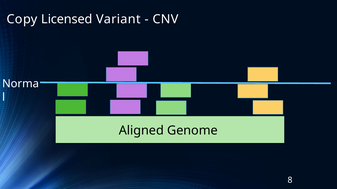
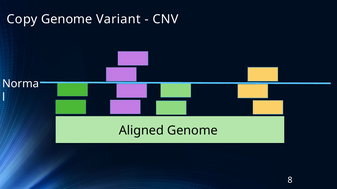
Copy Licensed: Licensed -> Genome (67, 19)
